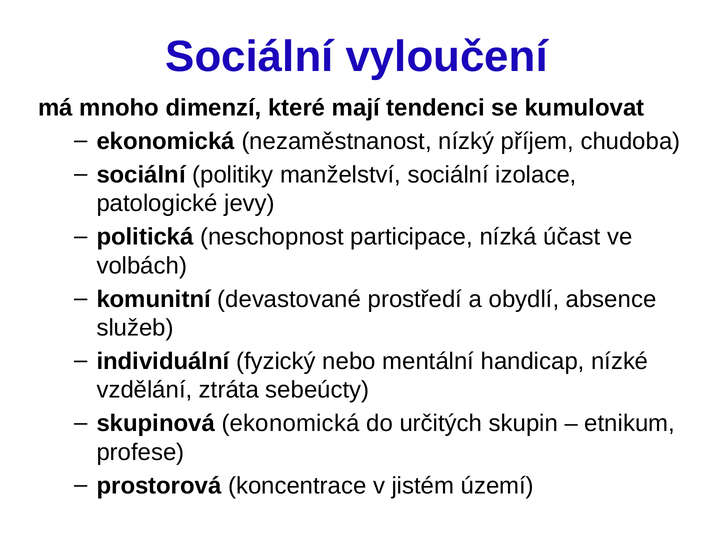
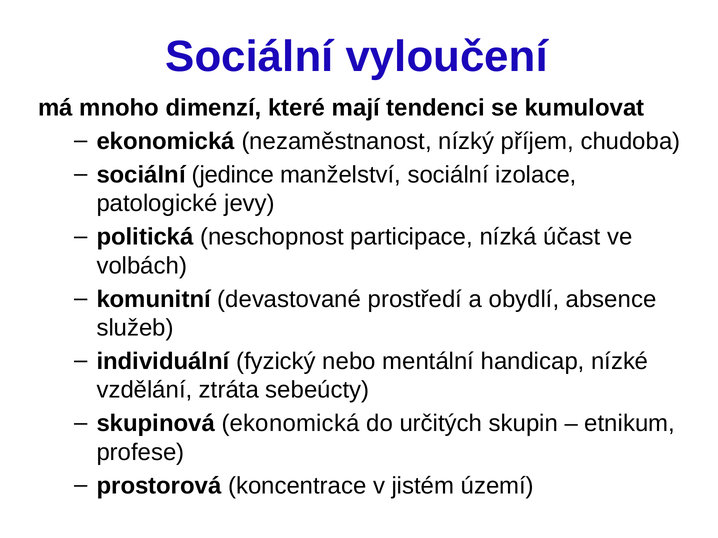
politiky: politiky -> jedince (233, 175)
